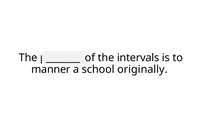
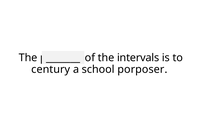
manner: manner -> century (51, 69)
originally: originally -> porposer (142, 69)
